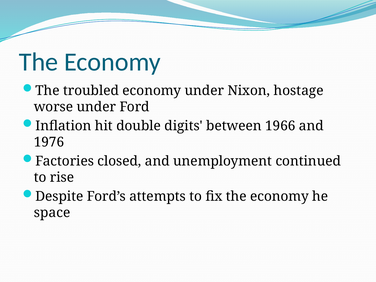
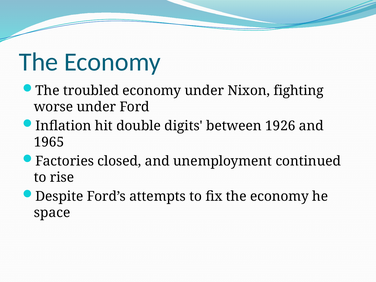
hostage: hostage -> fighting (299, 91)
1966: 1966 -> 1926 (280, 126)
1976: 1976 -> 1965 (49, 142)
